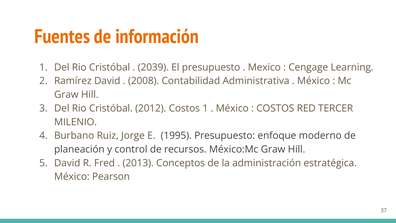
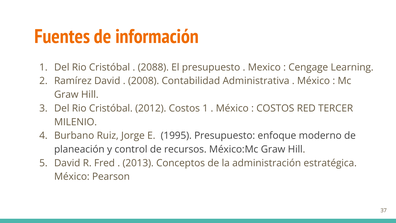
2039: 2039 -> 2088 (153, 67)
